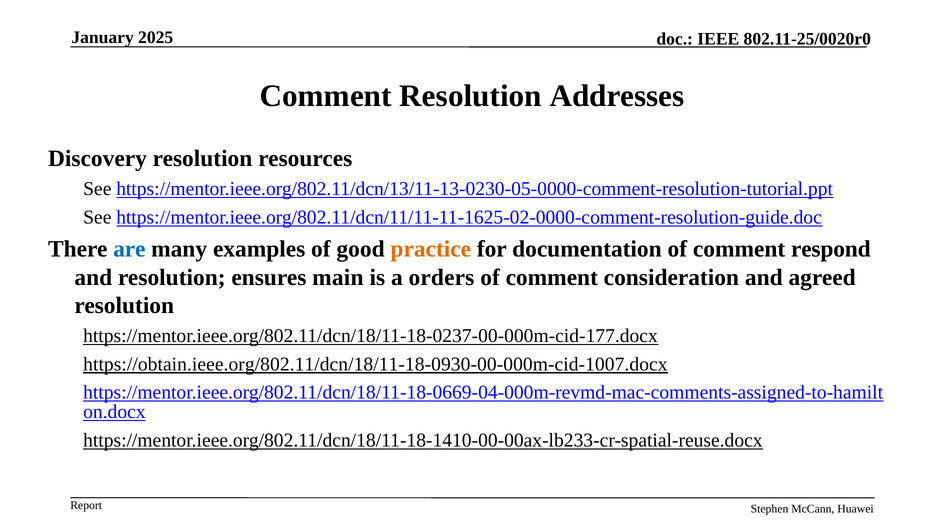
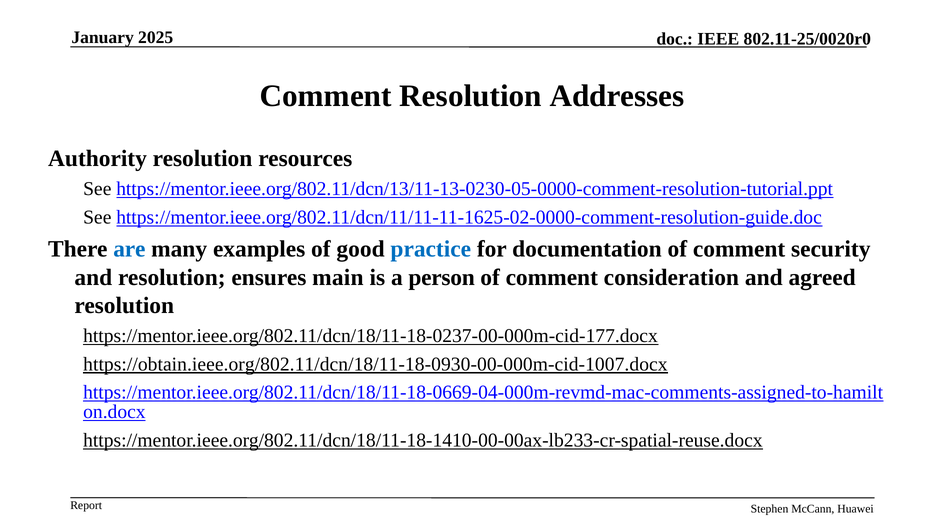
Discovery: Discovery -> Authority (97, 159)
practice colour: orange -> blue (431, 249)
respond: respond -> security (831, 249)
orders: orders -> person (442, 277)
